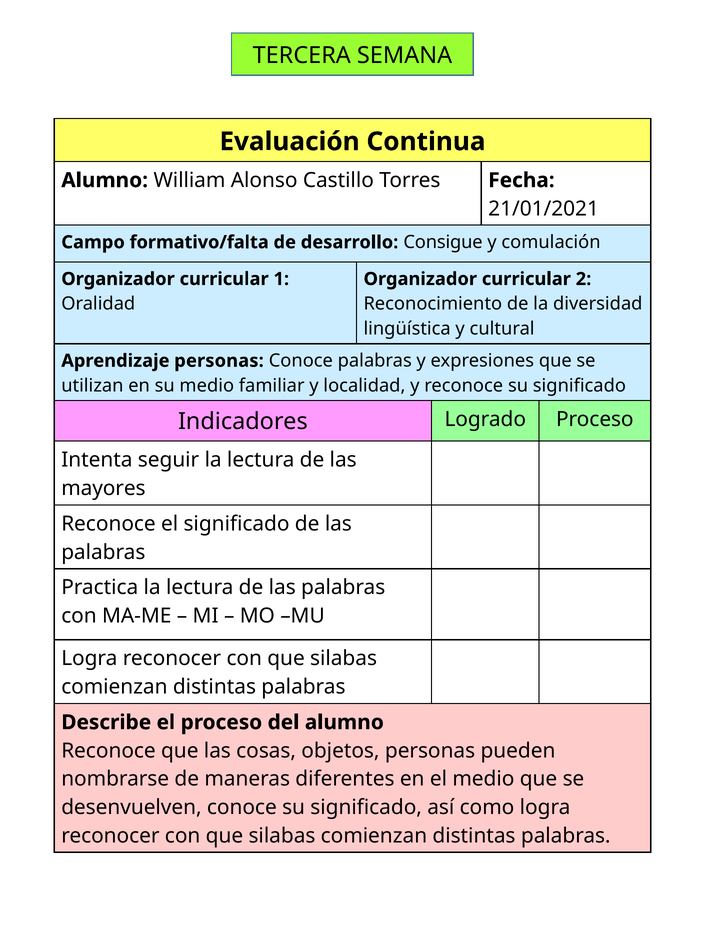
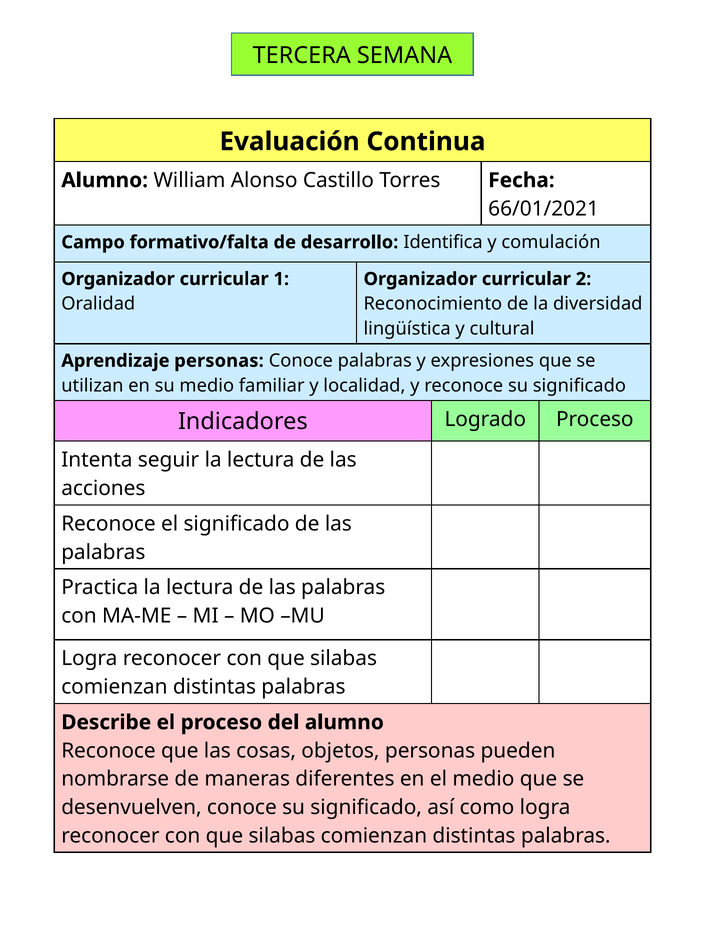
21/01/2021: 21/01/2021 -> 66/01/2021 (544, 209)
Consigue: Consigue -> Identifica (443, 242)
mayores: mayores -> acciones (103, 488)
